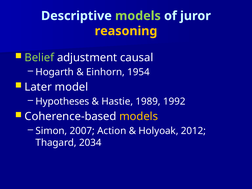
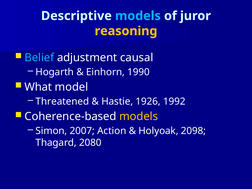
models colour: light green -> light blue (138, 16)
Belief colour: light green -> light blue (39, 58)
1954: 1954 -> 1990 (139, 72)
Later: Later -> What (38, 87)
Hypotheses: Hypotheses -> Threatened (62, 102)
1989: 1989 -> 1926 (148, 102)
2012: 2012 -> 2098 (194, 131)
2034: 2034 -> 2080 (90, 143)
